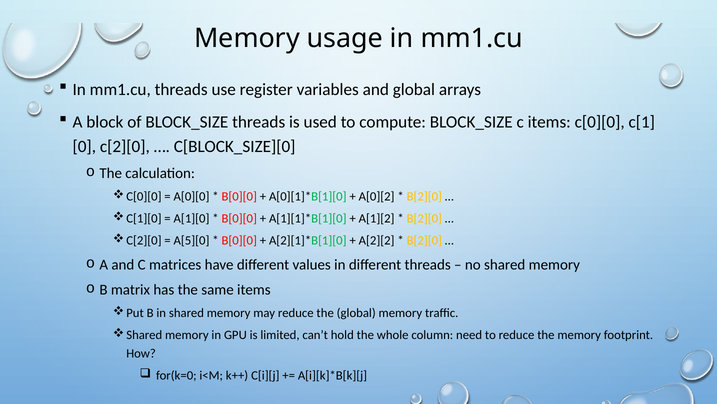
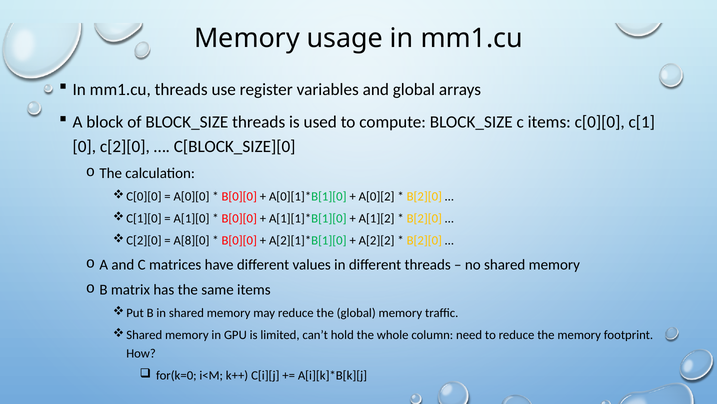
A[5][0: A[5][0 -> A[8][0 (192, 240)
